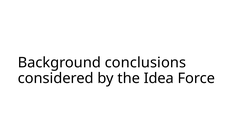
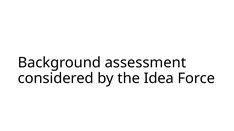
conclusions: conclusions -> assessment (145, 63)
